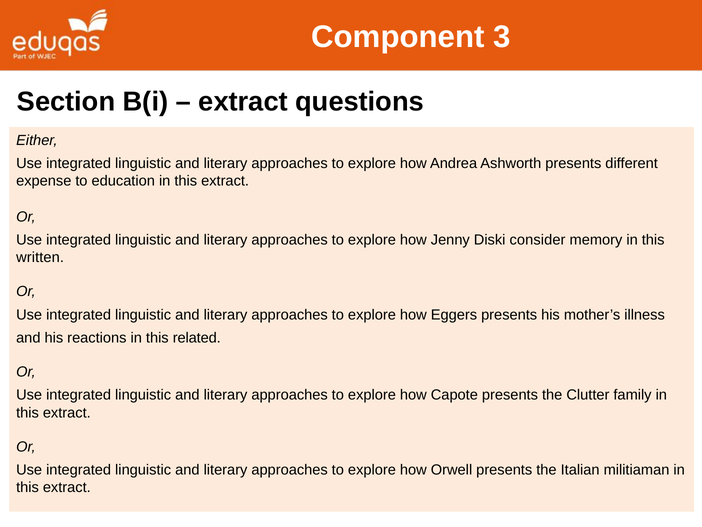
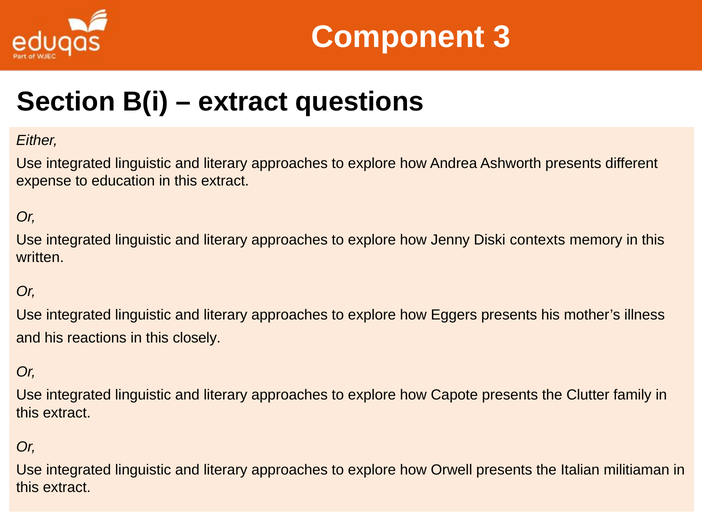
consider: consider -> contexts (538, 240)
related: related -> closely (197, 338)
